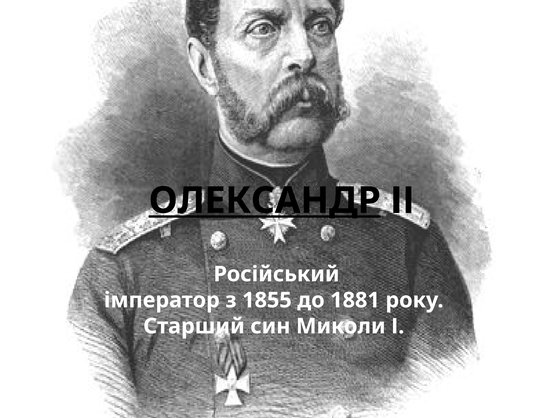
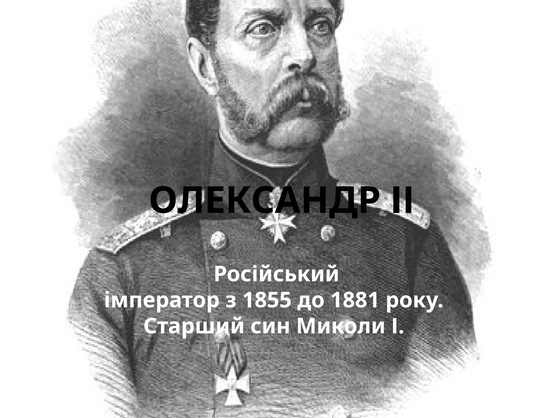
ОЛЕКСАНДР underline: present -> none (265, 201)
